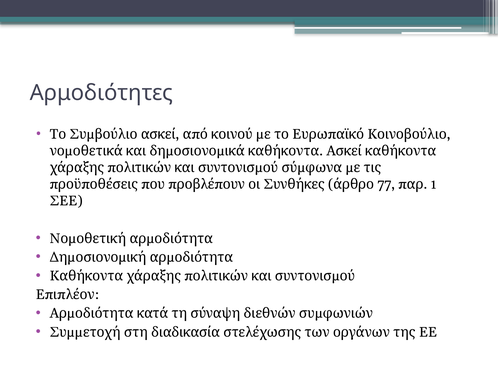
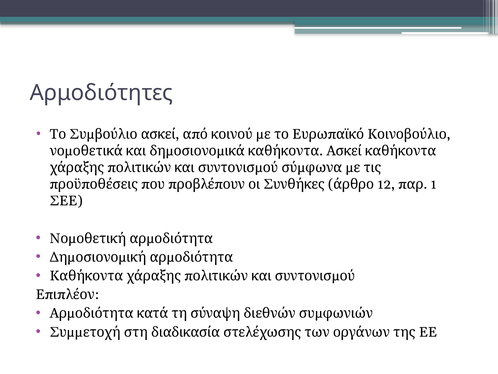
77: 77 -> 12 (386, 184)
